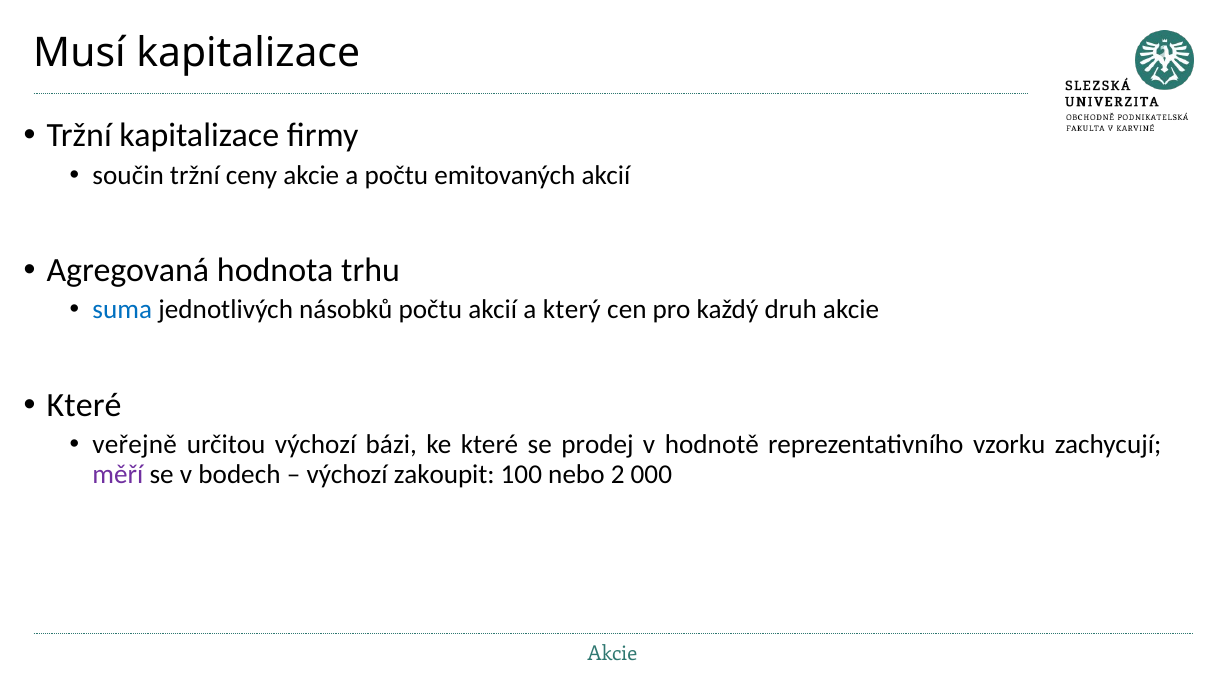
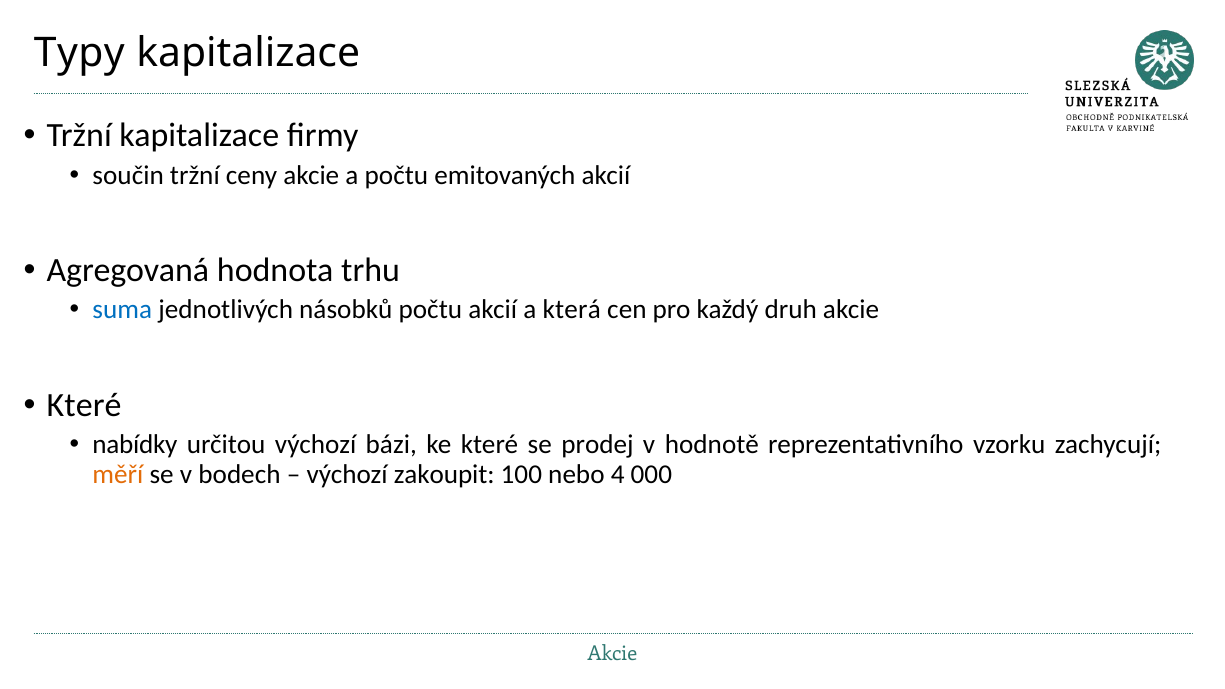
Musí: Musí -> Typy (79, 53)
který: který -> která (572, 310)
veřejně: veřejně -> nabídky (135, 445)
měří colour: purple -> orange (118, 474)
2: 2 -> 4 (618, 474)
